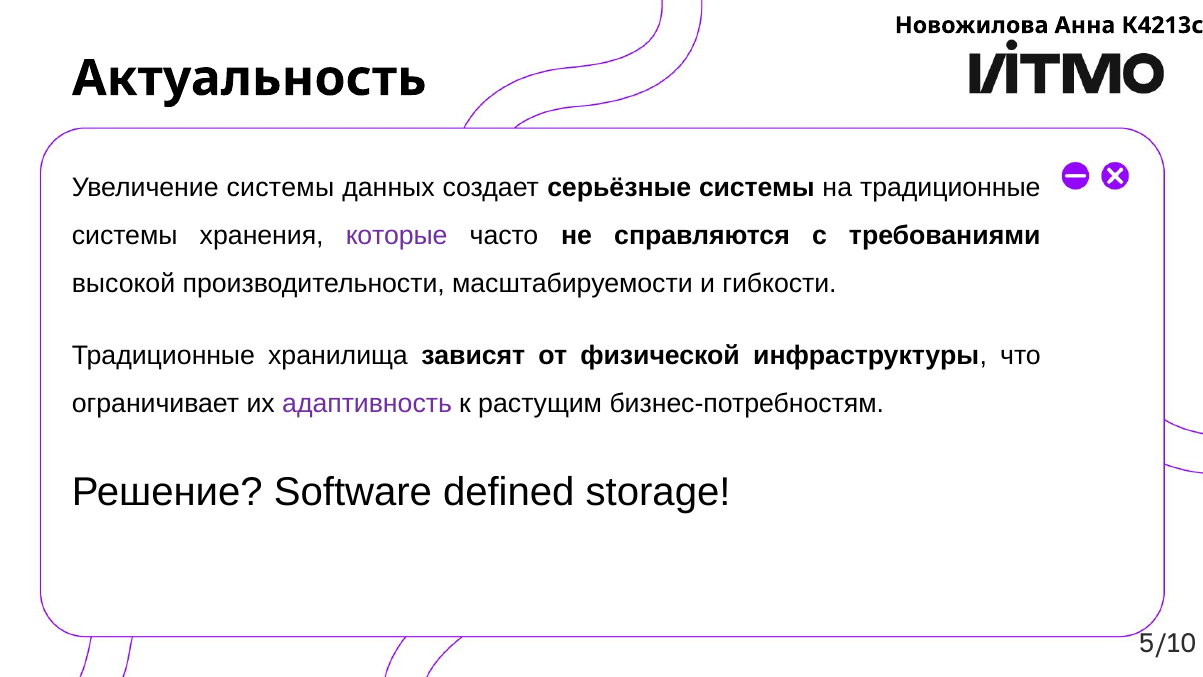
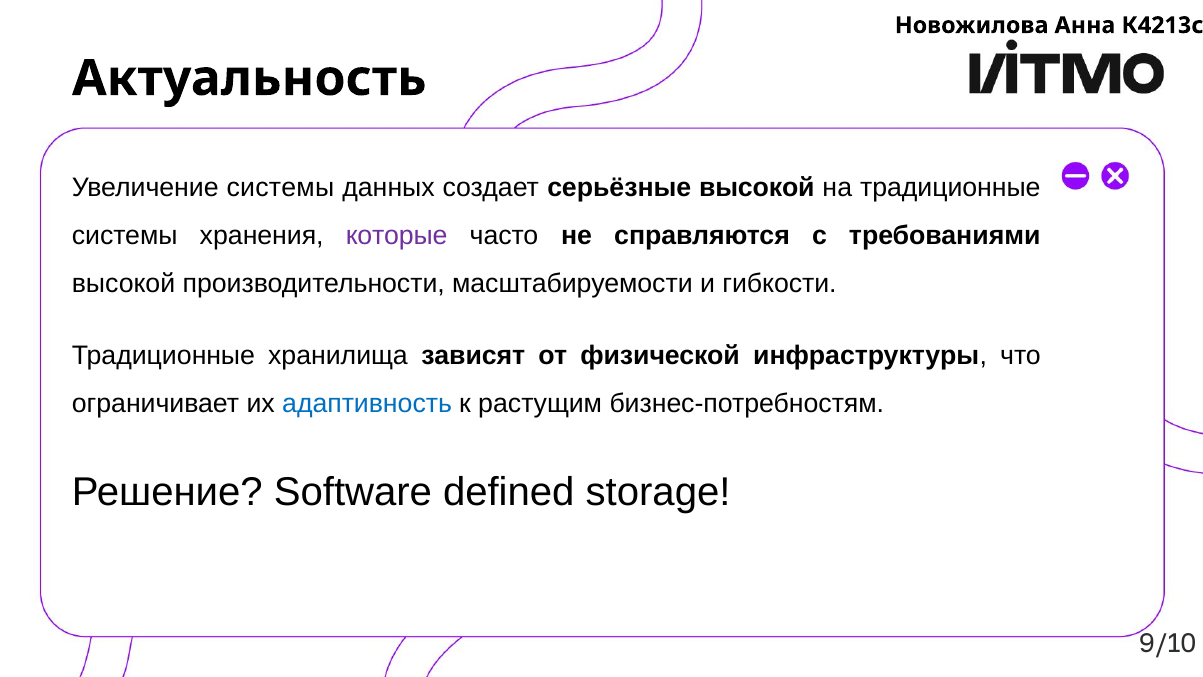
серьёзные системы: системы -> высокой (757, 188)
адаптивность colour: purple -> blue (367, 403)
5/10: 5/10 -> 9/10 (1168, 644)
